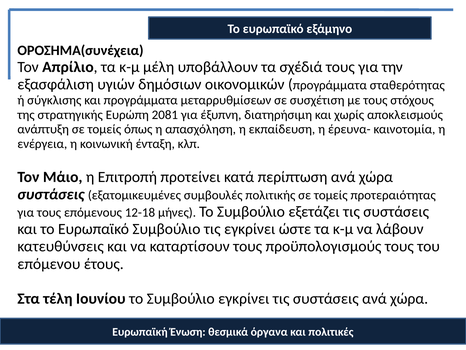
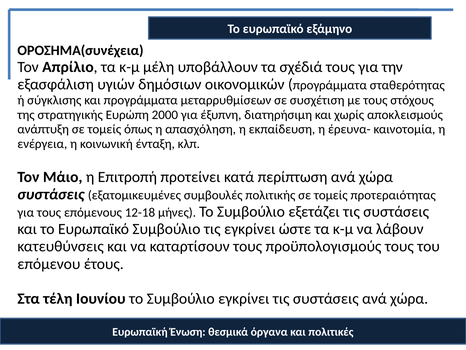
2081: 2081 -> 2000 (165, 115)
